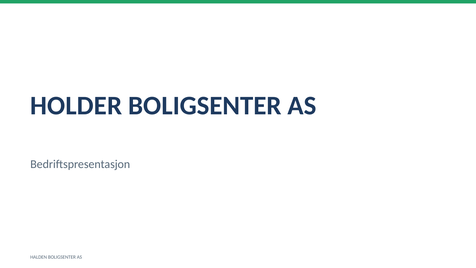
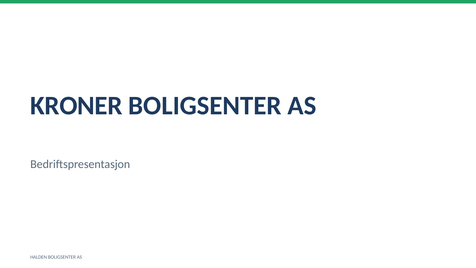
HOLDER: HOLDER -> KRONER (76, 106)
